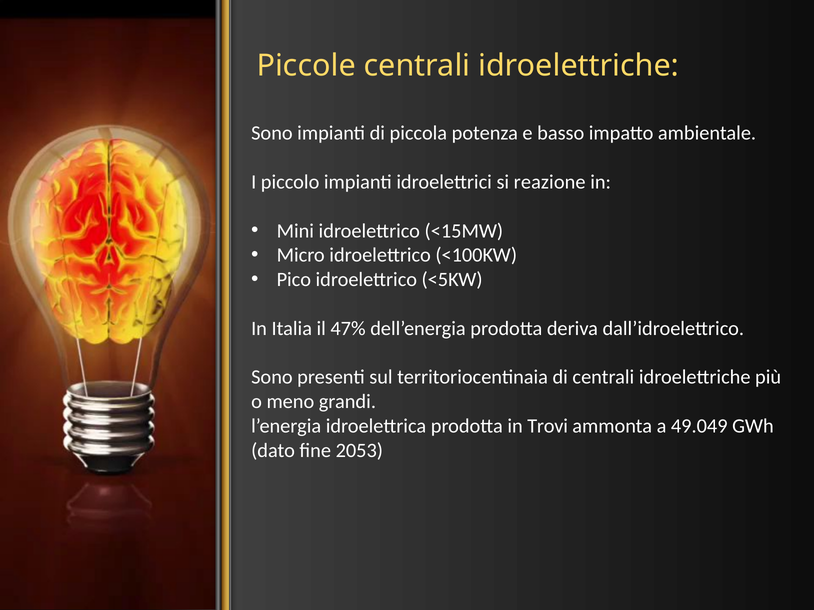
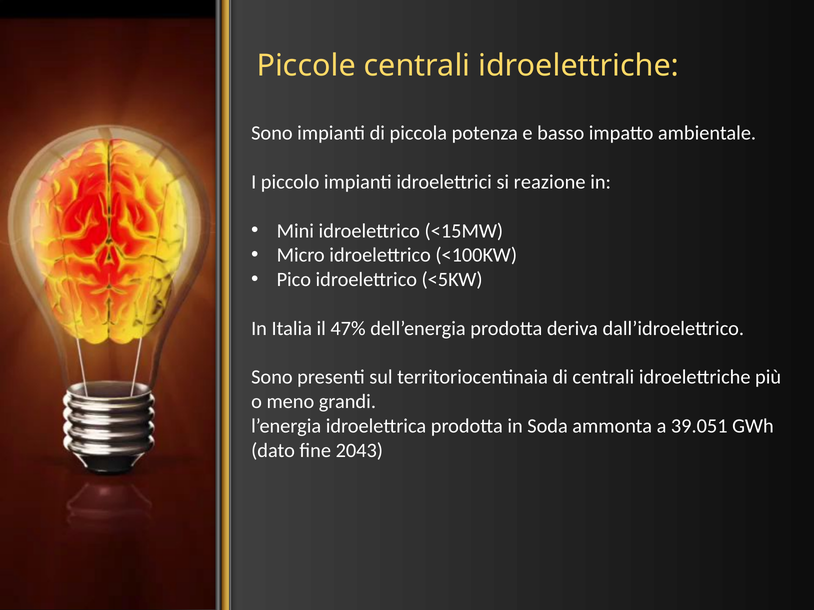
Trovi: Trovi -> Soda (548, 426)
49.049: 49.049 -> 39.051 (699, 426)
2053: 2053 -> 2043 (359, 451)
